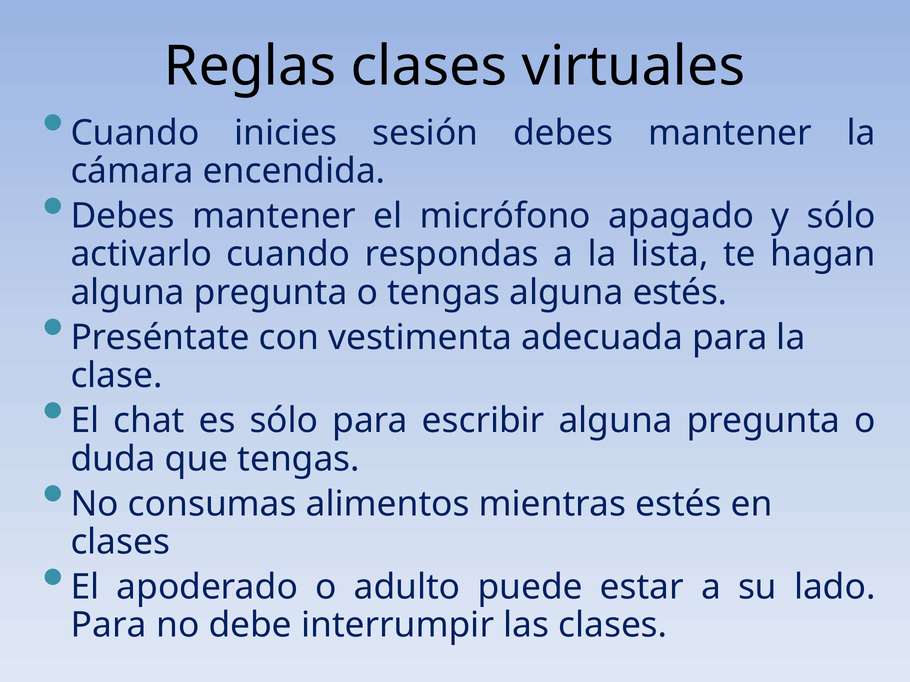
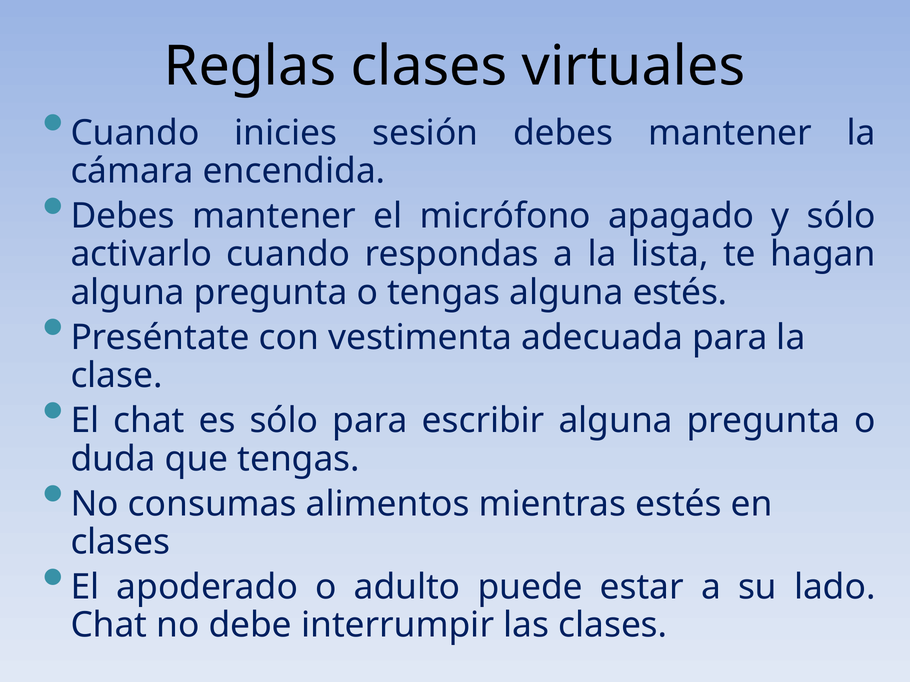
Para: Para -> Chat (109, 626)
